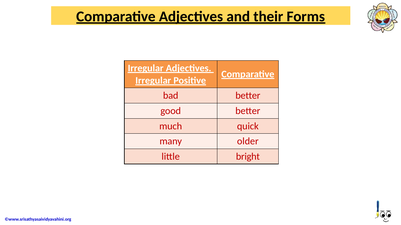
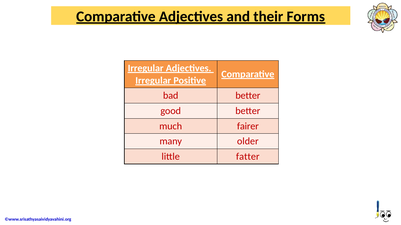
quick: quick -> fairer (248, 126)
bright: bright -> fatter (248, 157)
